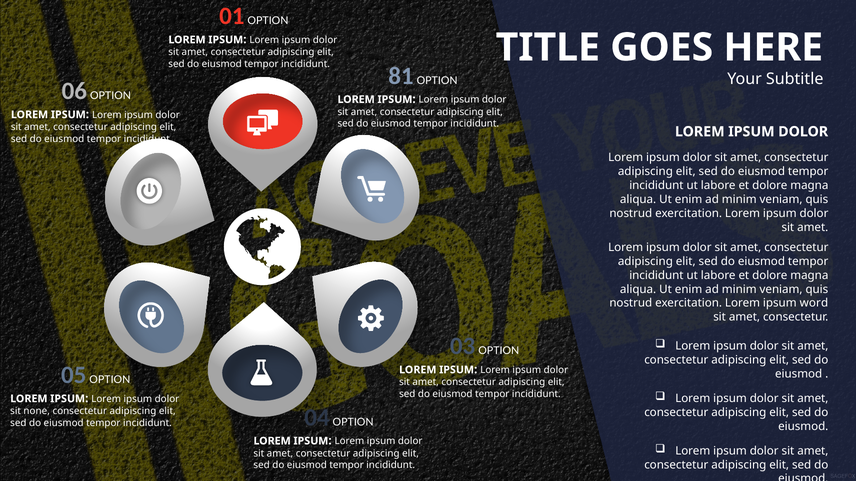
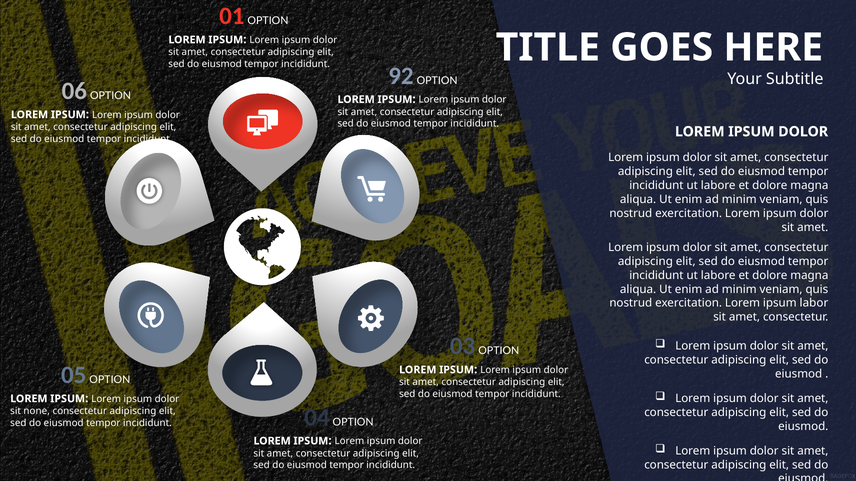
81: 81 -> 92 (401, 76)
word: word -> labor (814, 303)
